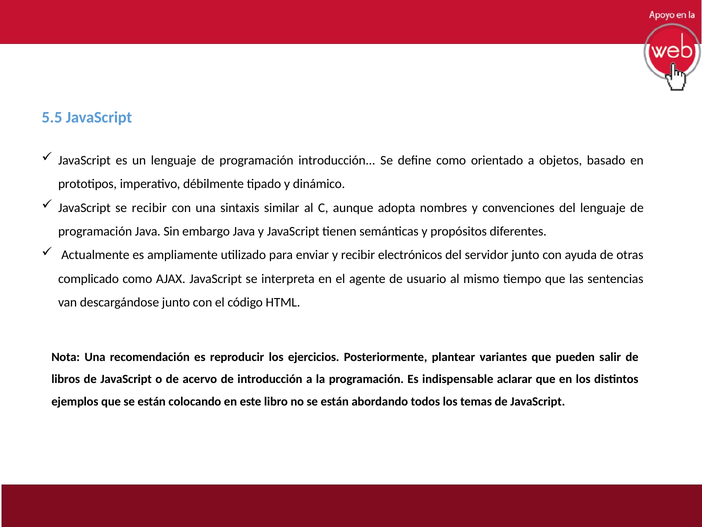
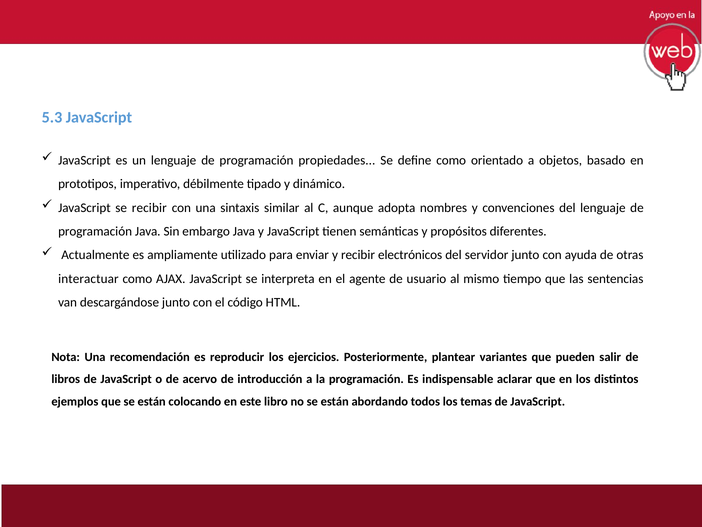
5.5: 5.5 -> 5.3 (52, 117)
programación introducción: introducción -> propiedades (337, 160)
complicado: complicado -> interactuar (88, 278)
